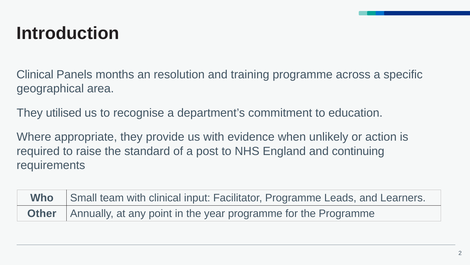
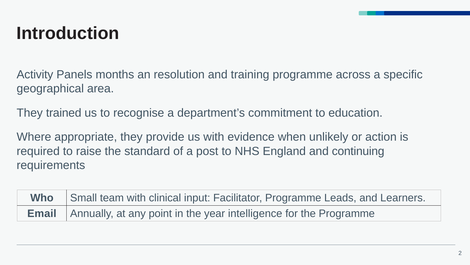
Clinical: Clinical -> Activity (35, 74)
utilised: utilised -> trained (64, 113)
Other: Other -> Email (42, 213)
year programme: programme -> intelligence (255, 213)
